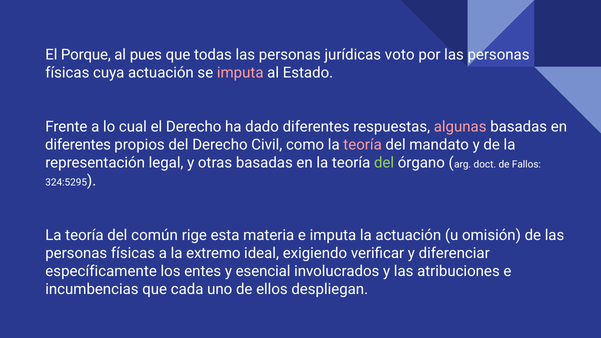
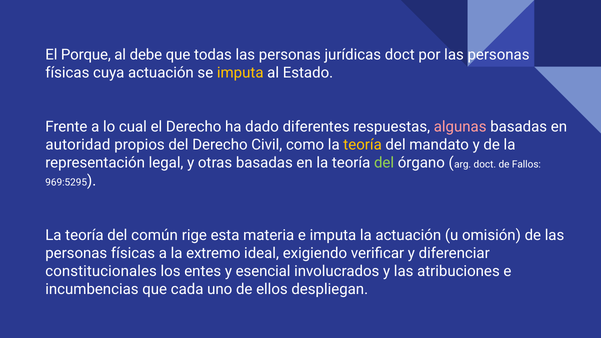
pues: pues -> debe (146, 55)
jurídicas voto: voto -> doct (400, 55)
imputa colour: pink -> yellow (240, 73)
diferentes: diferentes -> autoridad (78, 145)
teoría colour: pink -> yellow (363, 145)
324:5295: 324:5295 -> 969:5295 (66, 183)
específicamente: específicamente -> constitucionales (101, 271)
